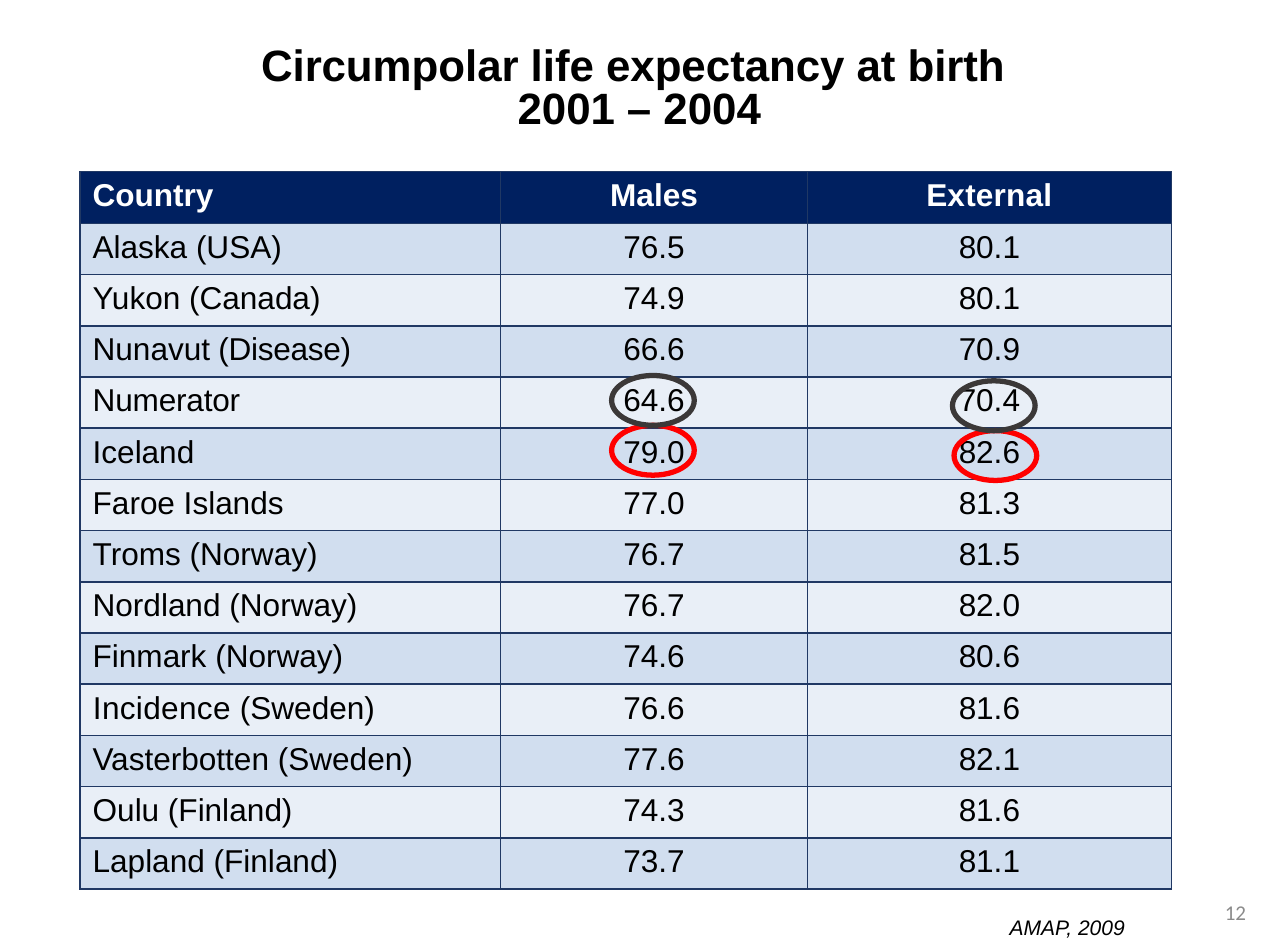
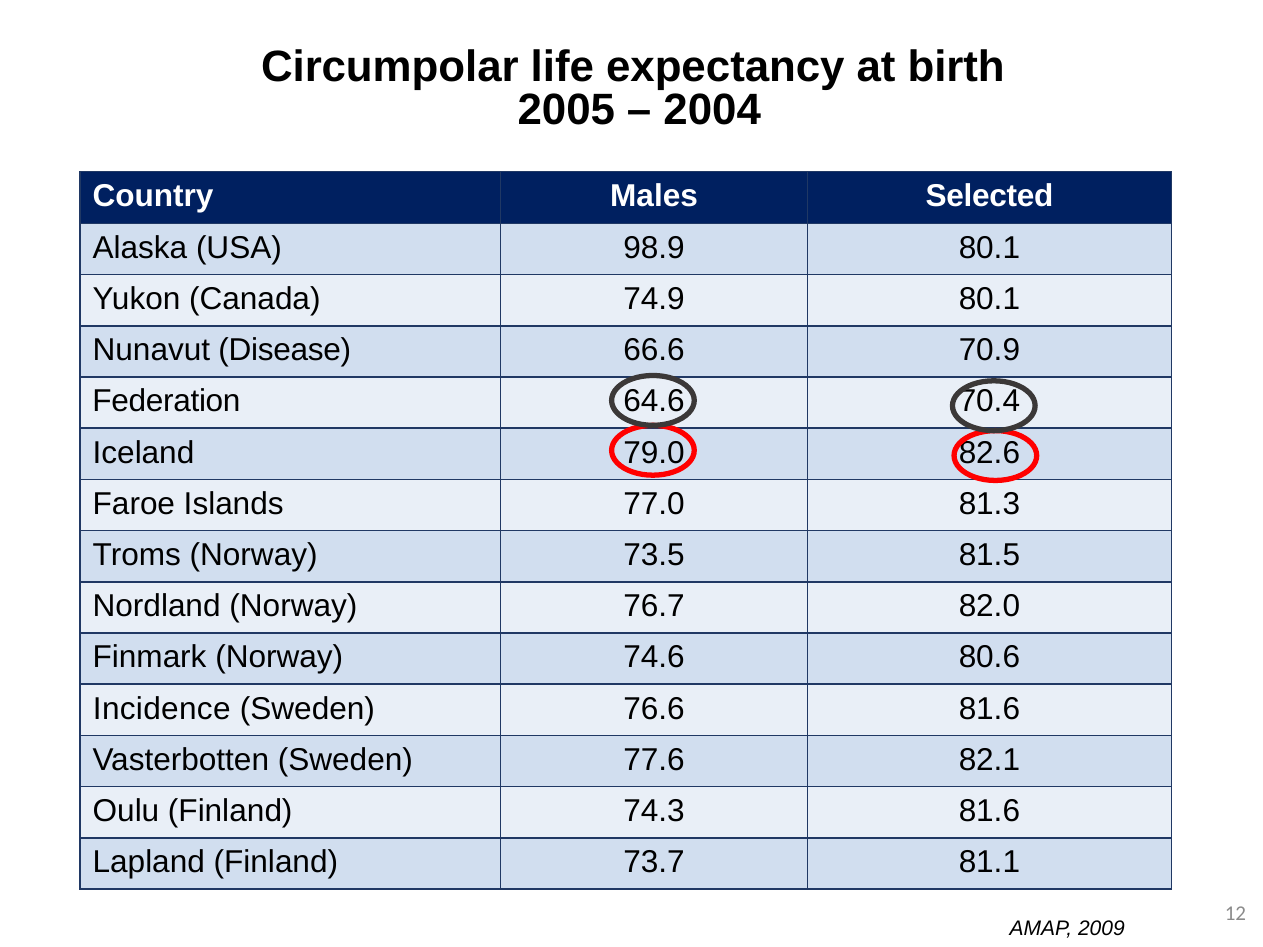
2001: 2001 -> 2005 (566, 110)
External: External -> Selected (989, 196)
76.5: 76.5 -> 98.9 (654, 248)
Numerator: Numerator -> Federation (167, 402)
Troms Norway 76.7: 76.7 -> 73.5 (654, 555)
